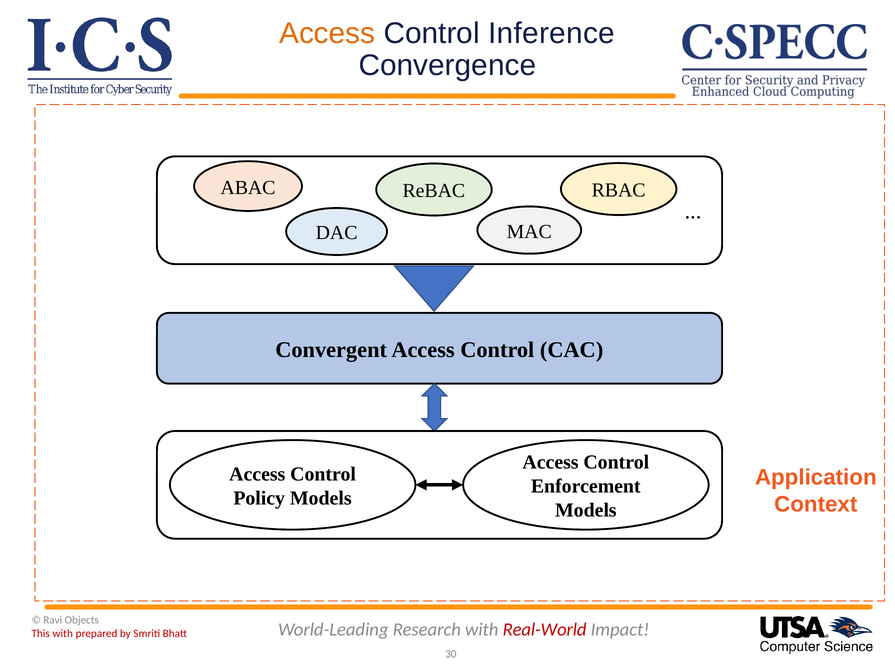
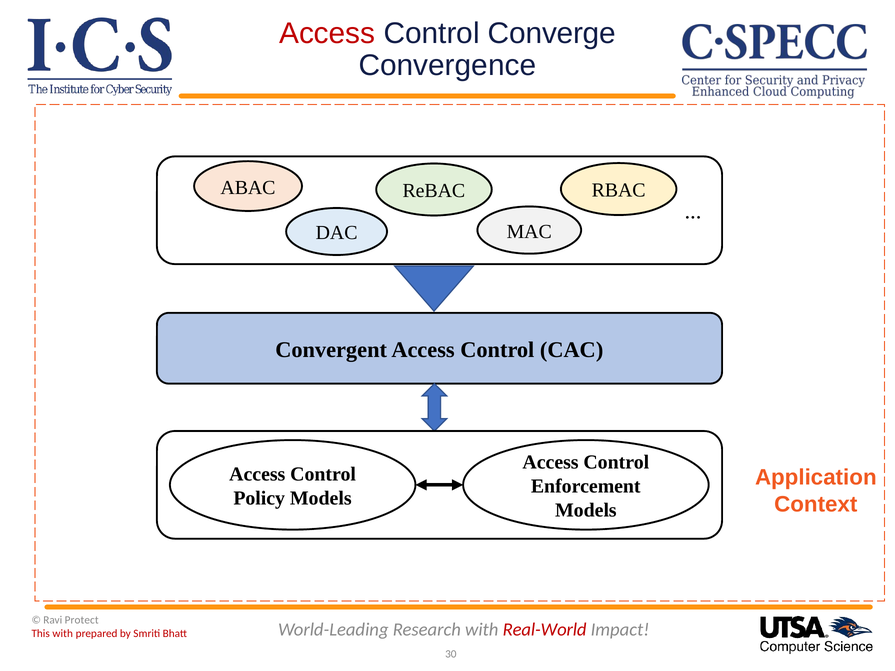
Access colour: orange -> red (327, 33)
Inference: Inference -> Converge (552, 33)
Objects: Objects -> Protect (82, 620)
